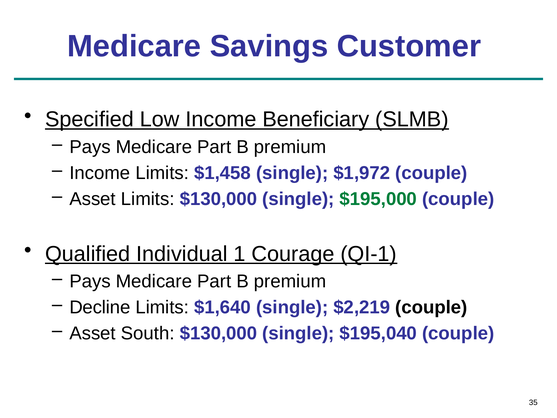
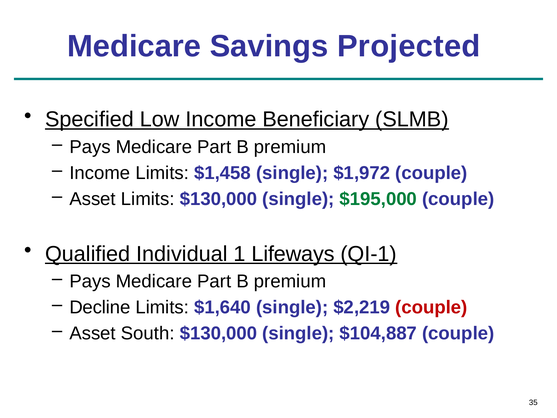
Customer: Customer -> Projected (409, 46)
Courage: Courage -> Lifeways (293, 254)
couple colour: black -> red (431, 307)
$195,040: $195,040 -> $104,887 (378, 333)
